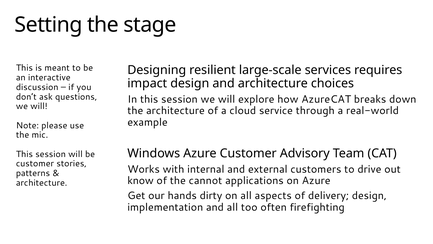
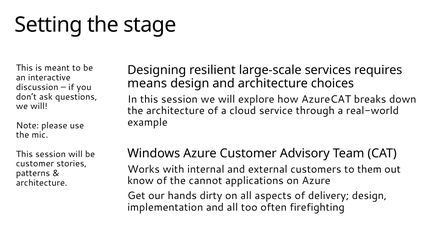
impact: impact -> means (147, 83)
drive: drive -> them (370, 169)
